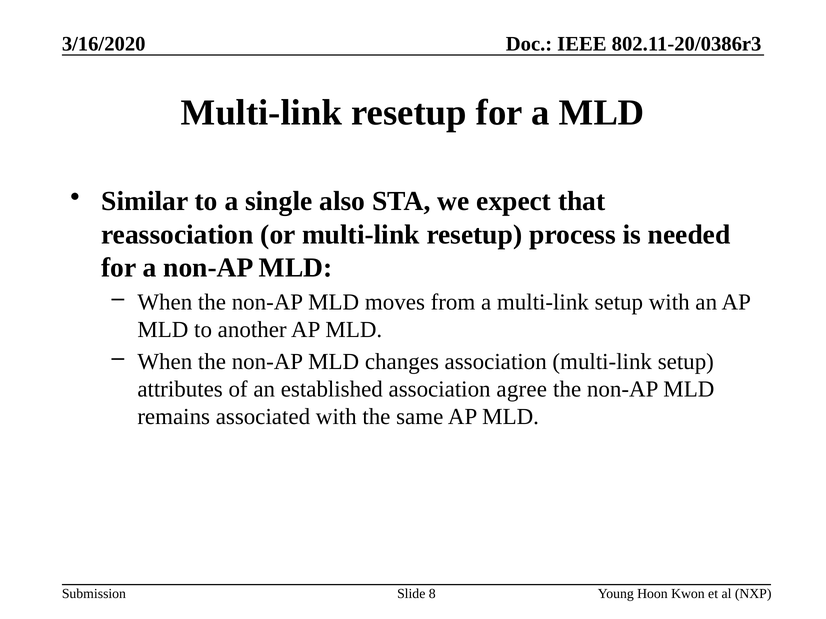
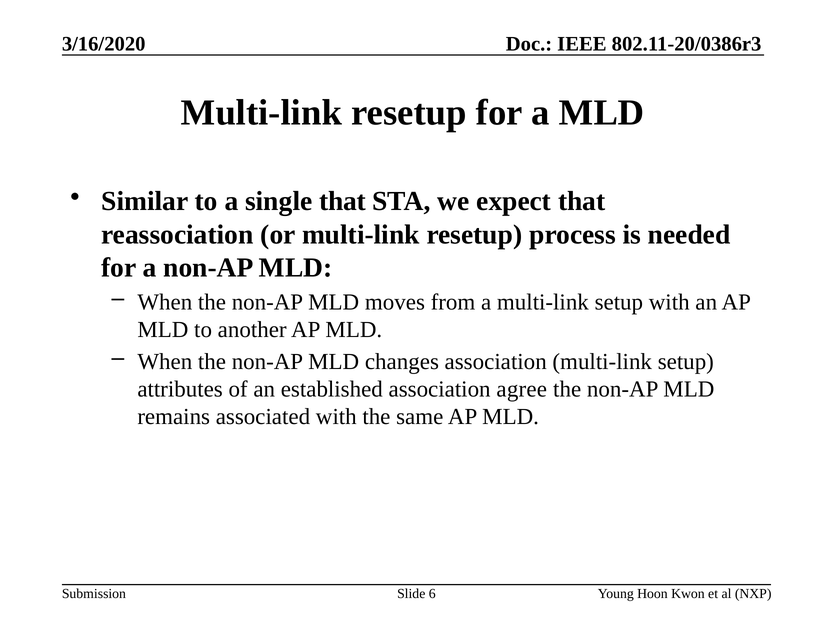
single also: also -> that (342, 202)
8: 8 -> 6 (432, 594)
